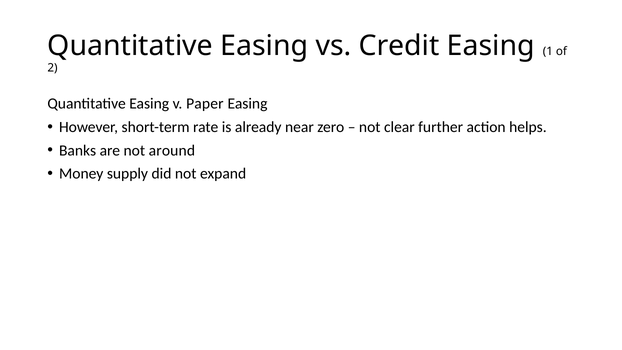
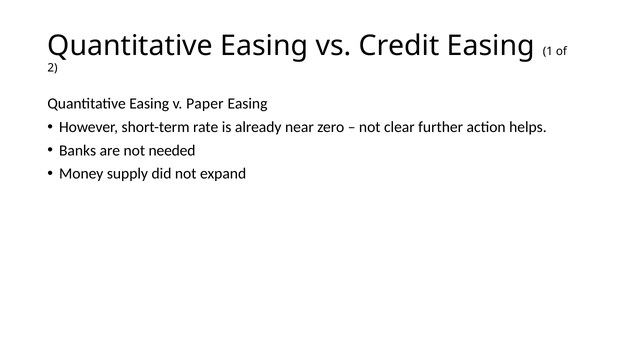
around: around -> needed (172, 150)
